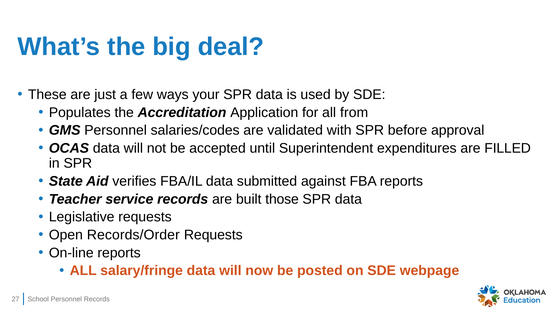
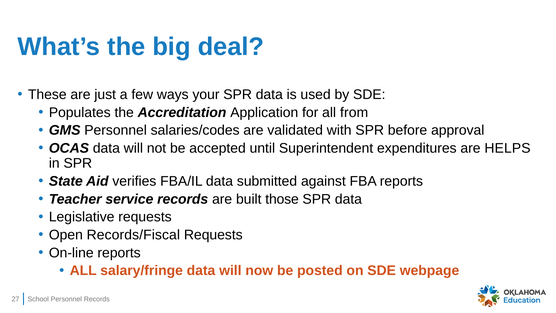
FILLED: FILLED -> HELPS (507, 148)
Records/Order: Records/Order -> Records/Fiscal (133, 235)
